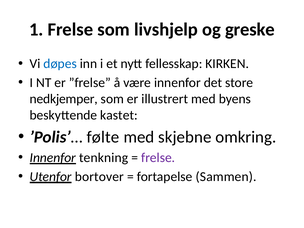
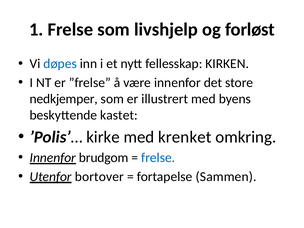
greske: greske -> forløst (250, 29)
følte: følte -> kirke (103, 137)
skjebne: skjebne -> krenket (185, 137)
tenkning: tenkning -> brudgom (104, 158)
frelse colour: purple -> blue (158, 158)
